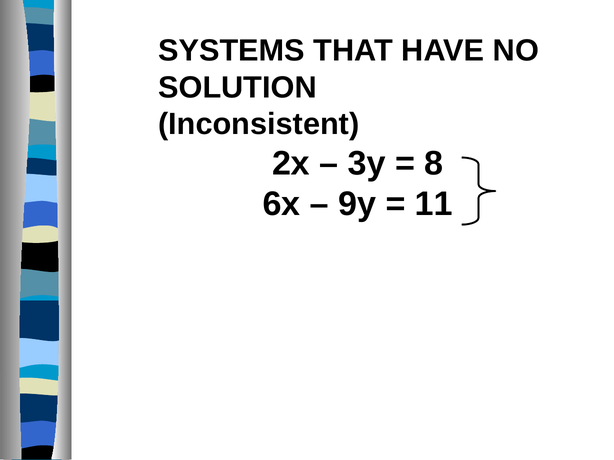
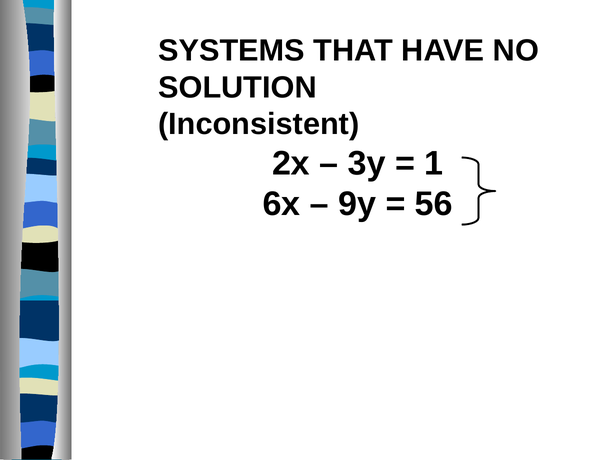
8: 8 -> 1 (434, 164)
11: 11 -> 56 (434, 204)
